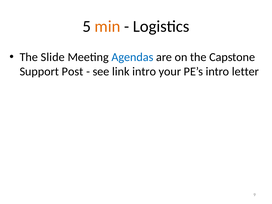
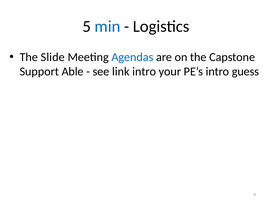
min colour: orange -> blue (107, 26)
Post: Post -> Able (73, 72)
letter: letter -> guess (245, 72)
